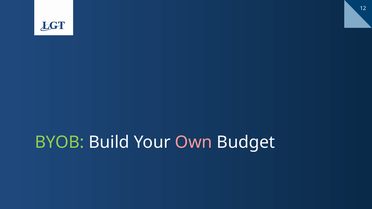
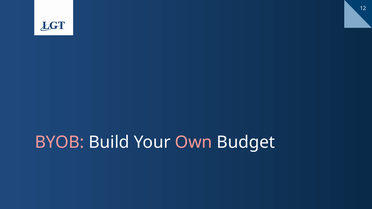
BYOB colour: light green -> pink (60, 142)
